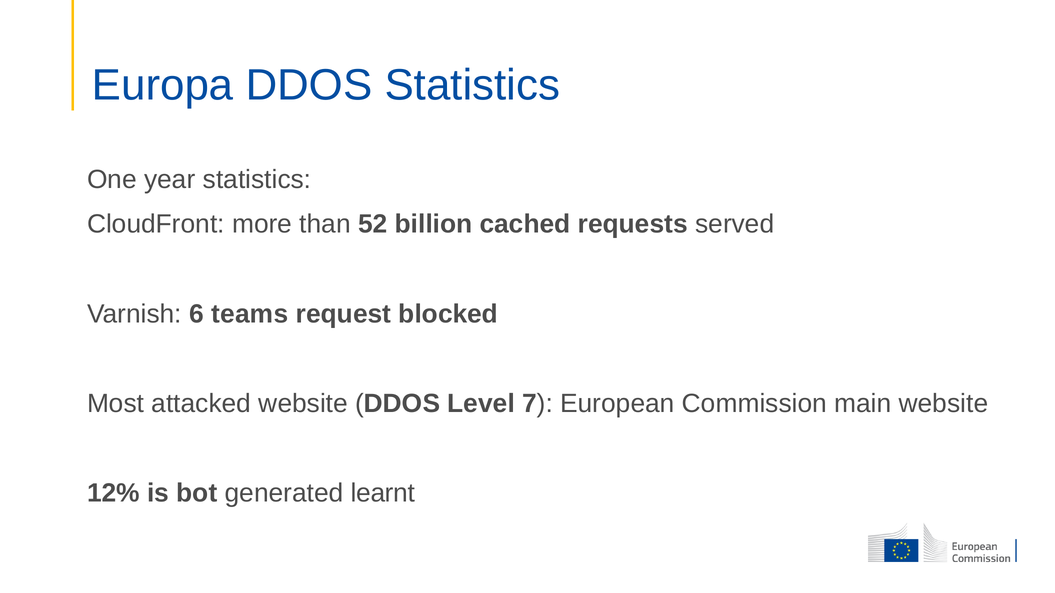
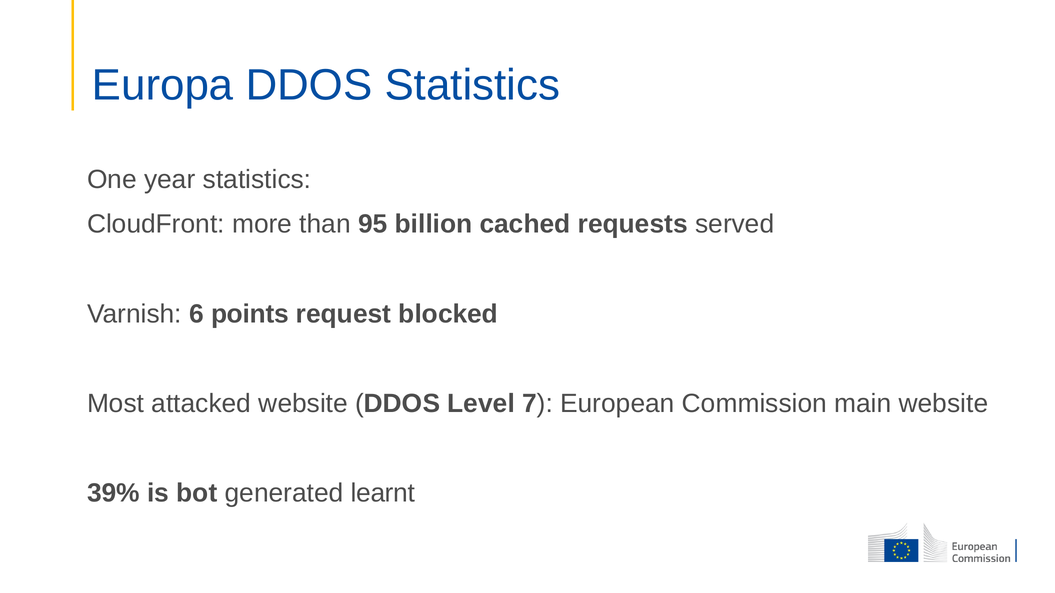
52: 52 -> 95 (373, 224)
teams: teams -> points (250, 314)
12%: 12% -> 39% (113, 493)
